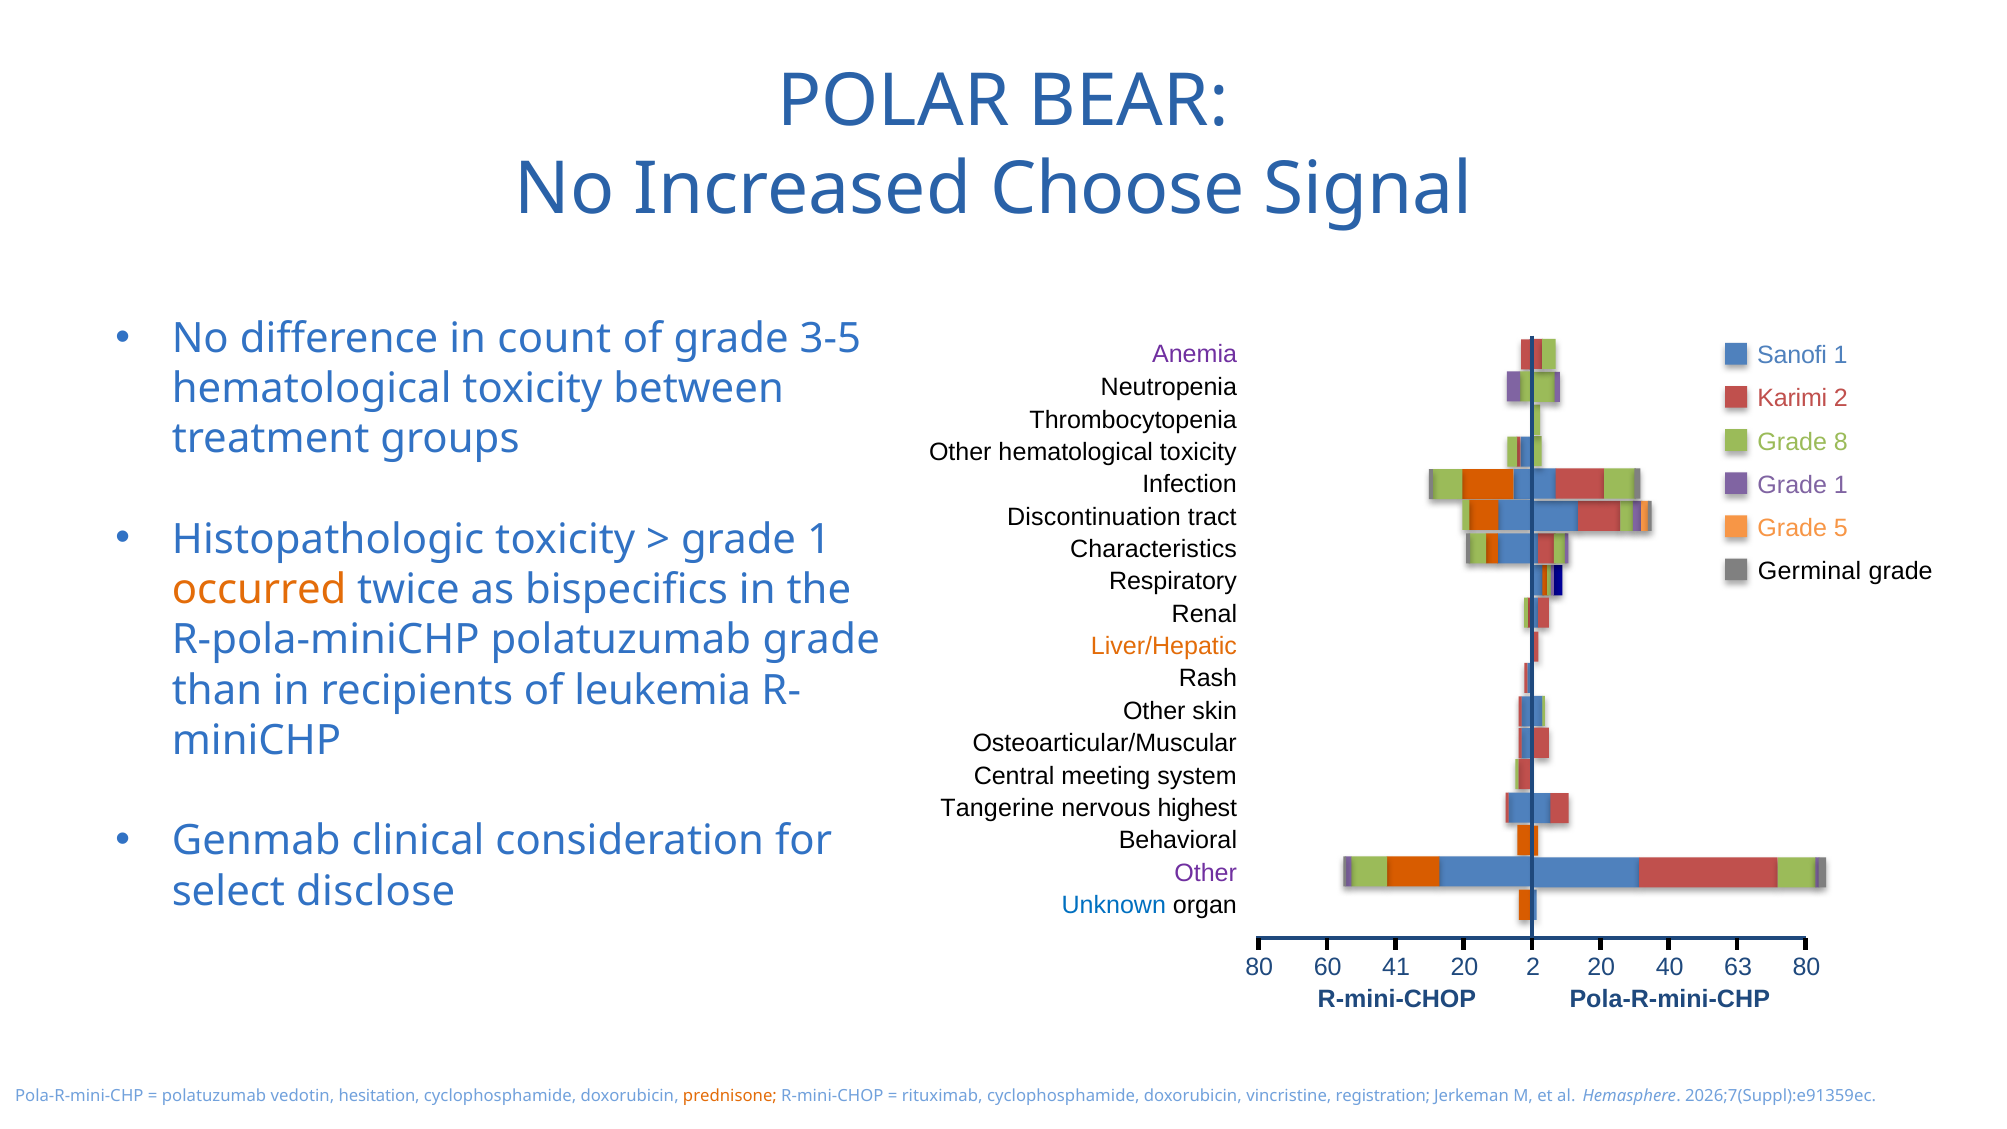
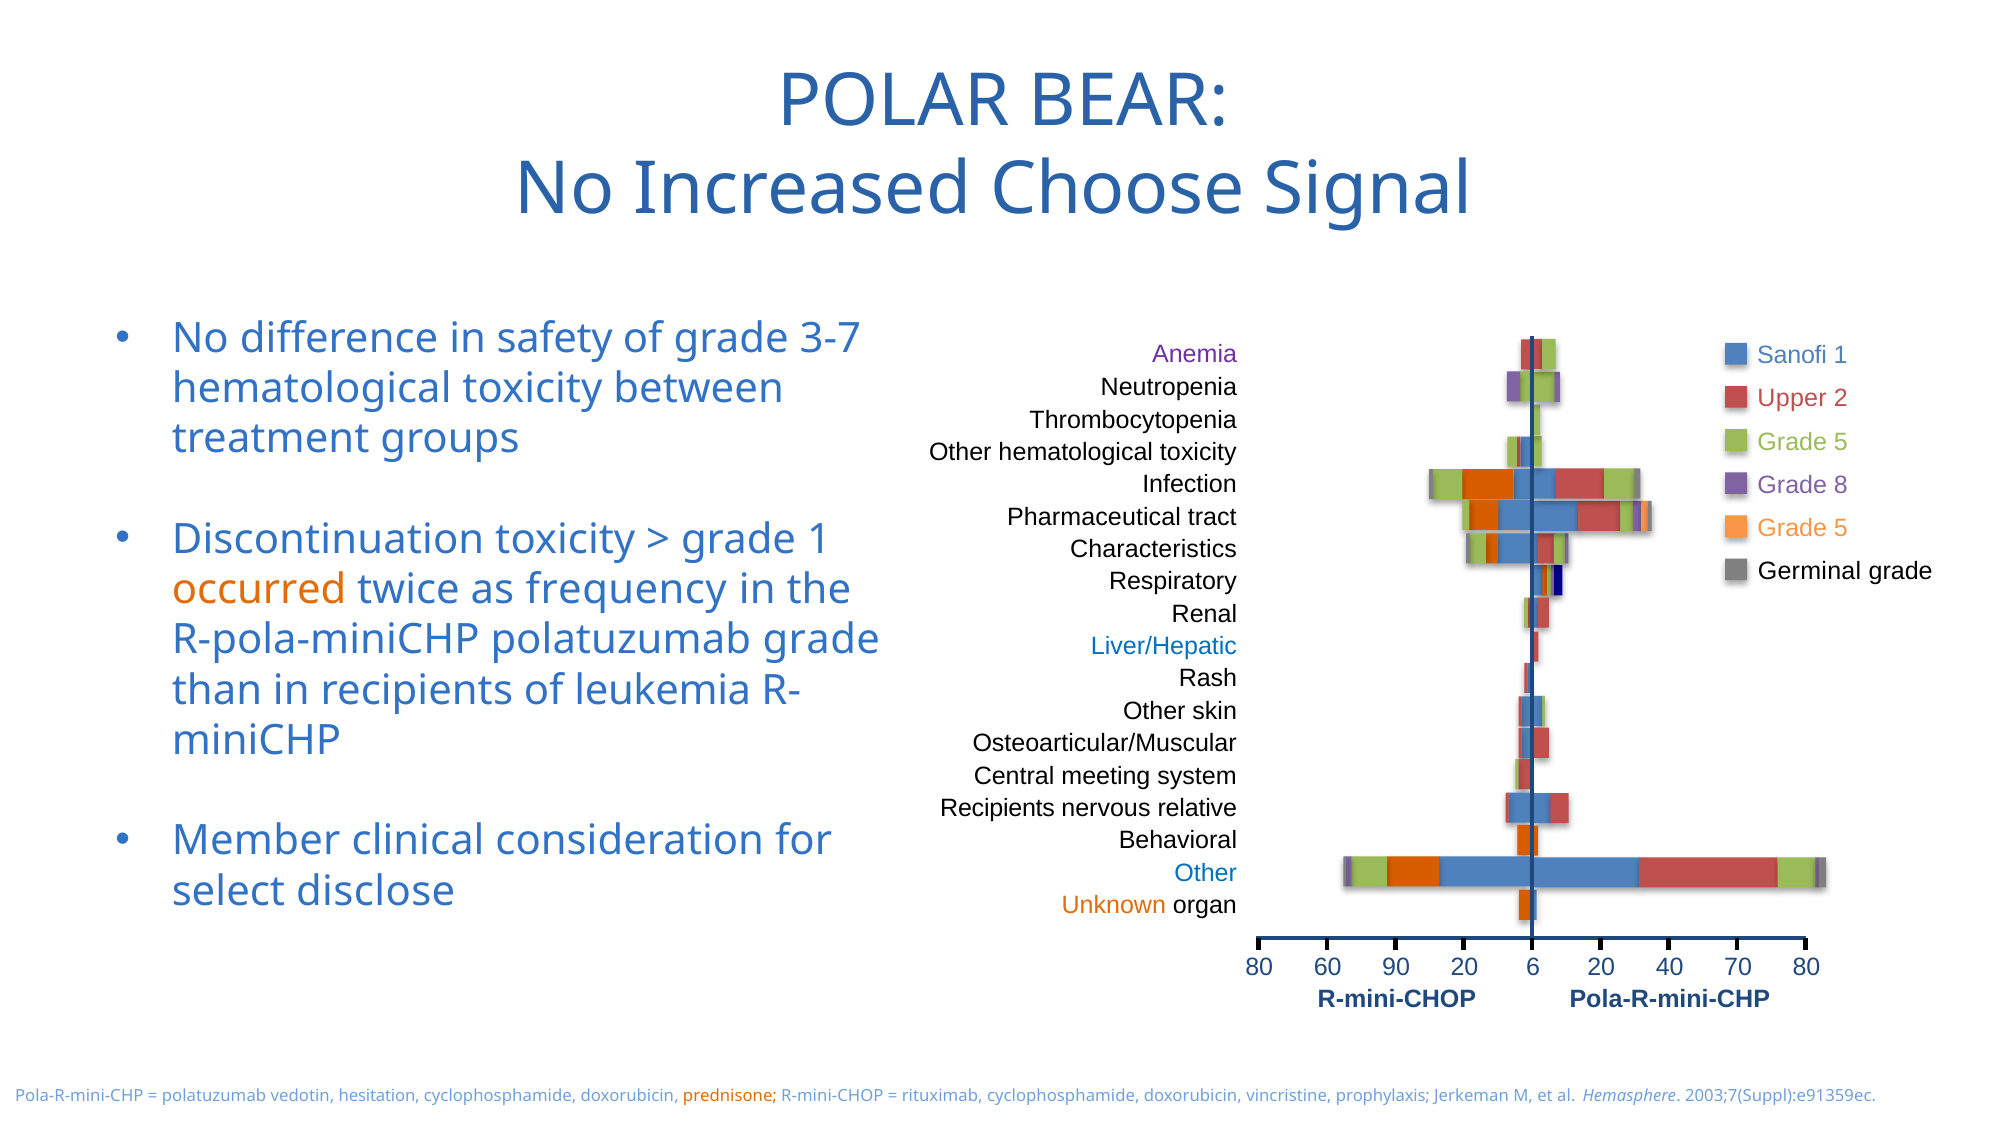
count: count -> safety (555, 339)
3-5: 3-5 -> 3-7 (830, 339)
Karimi: Karimi -> Upper (1792, 399)
8: 8 -> 5 (1841, 442)
1: 1 -> 8 (1841, 485)
Discontinuation: Discontinuation -> Pharmaceutical (1094, 517)
Histopathologic: Histopathologic -> Discontinuation (328, 540)
bispecifics: bispecifics -> frequency (626, 590)
Liver/Hepatic colour: orange -> blue (1164, 646)
Tangerine: Tangerine -> Recipients (998, 808)
highest: highest -> relative (1197, 808)
Genmab: Genmab -> Member (256, 841)
Other colour: purple -> blue (1206, 873)
Unknown colour: blue -> orange (1114, 905)
41: 41 -> 90 (1396, 967)
20 2: 2 -> 6 (1533, 967)
63: 63 -> 70 (1738, 967)
registration: registration -> prophylaxis (1383, 1096)
2026;7(Suppl):e91359ec: 2026;7(Suppl):e91359ec -> 2003;7(Suppl):e91359ec (1781, 1096)
